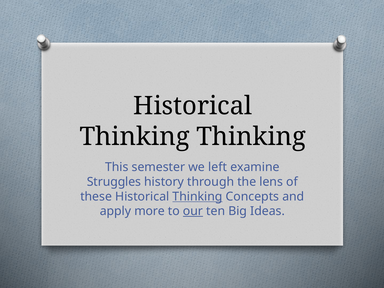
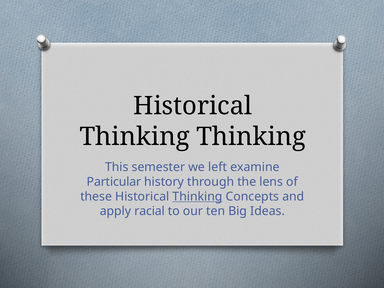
Struggles: Struggles -> Particular (114, 182)
more: more -> racial (150, 211)
our underline: present -> none (193, 211)
